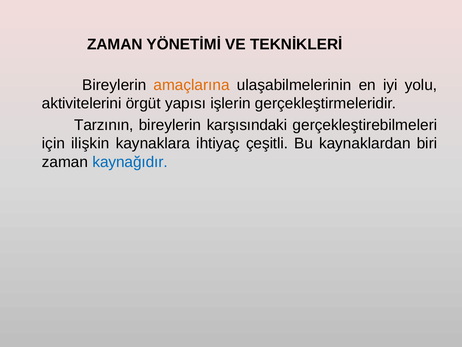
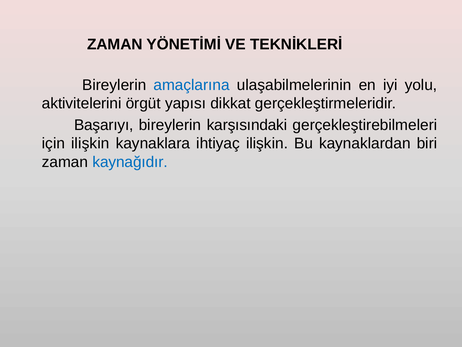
amaçlarına colour: orange -> blue (192, 85)
işlerin: işlerin -> dikkat (231, 103)
Tarzının: Tarzının -> Başarıyı (104, 125)
ihtiyaç çeşitli: çeşitli -> ilişkin (267, 143)
